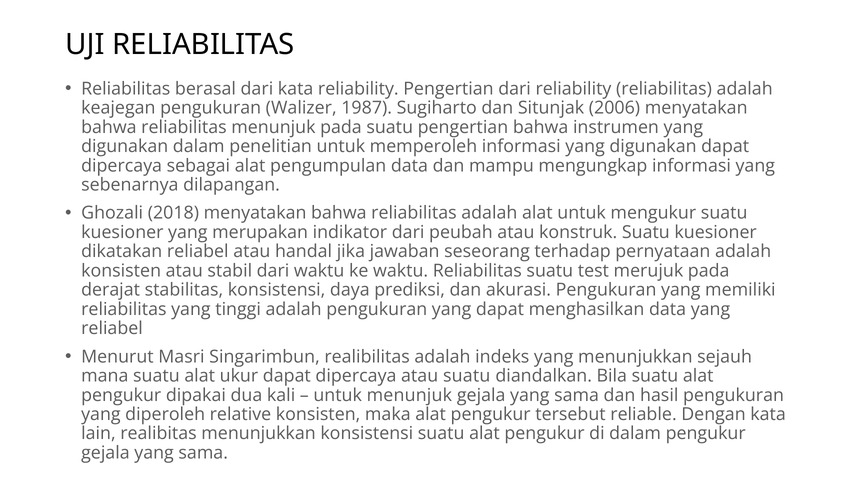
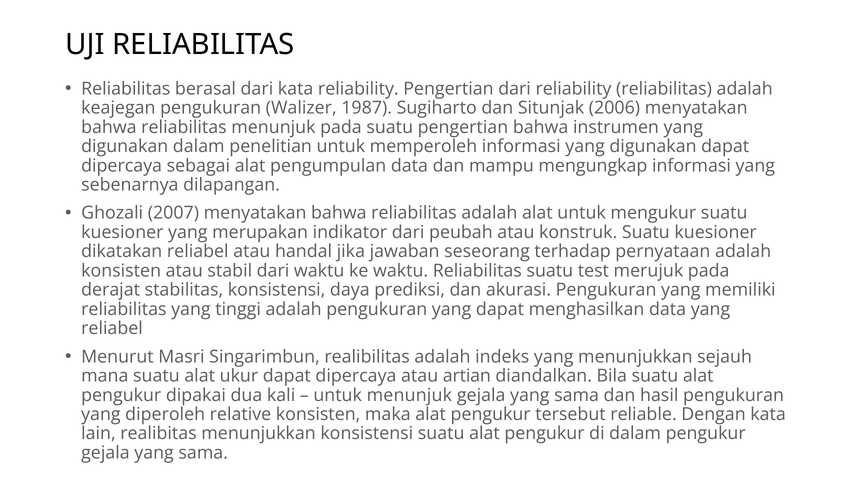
2018: 2018 -> 2007 (173, 213)
atau suatu: suatu -> artian (467, 376)
